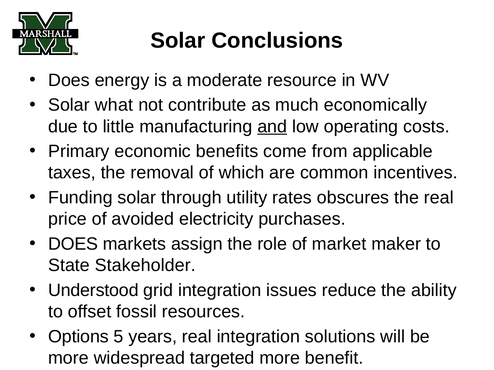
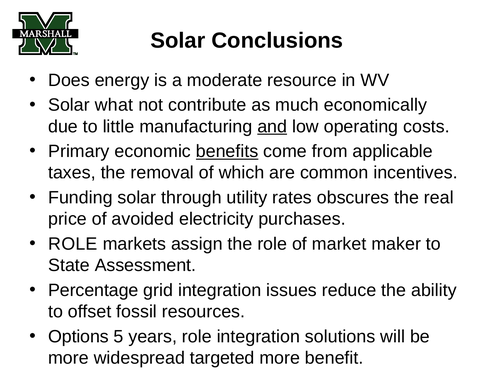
benefits underline: none -> present (227, 152)
DOES: DOES -> ROLE (73, 244)
Stakeholder: Stakeholder -> Assessment (145, 266)
Understood: Understood -> Percentage (93, 291)
years real: real -> role (197, 337)
